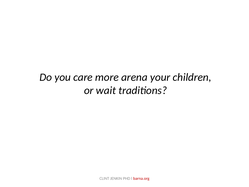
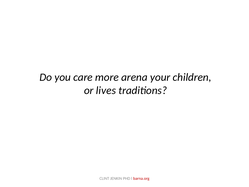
wait: wait -> lives (106, 90)
